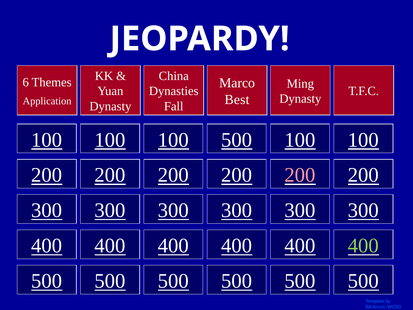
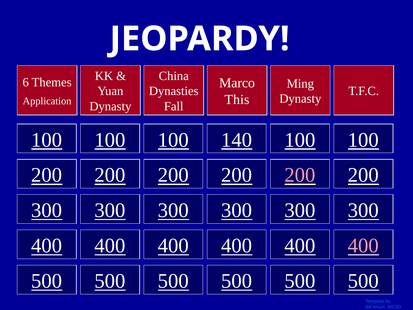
Best: Best -> This (237, 99)
100 500: 500 -> 140 (237, 140)
400 colour: light green -> pink (363, 246)
